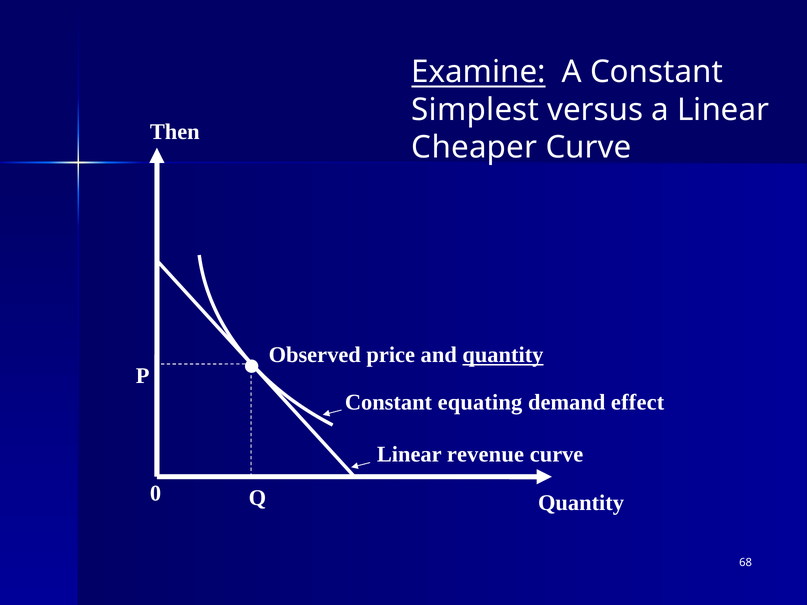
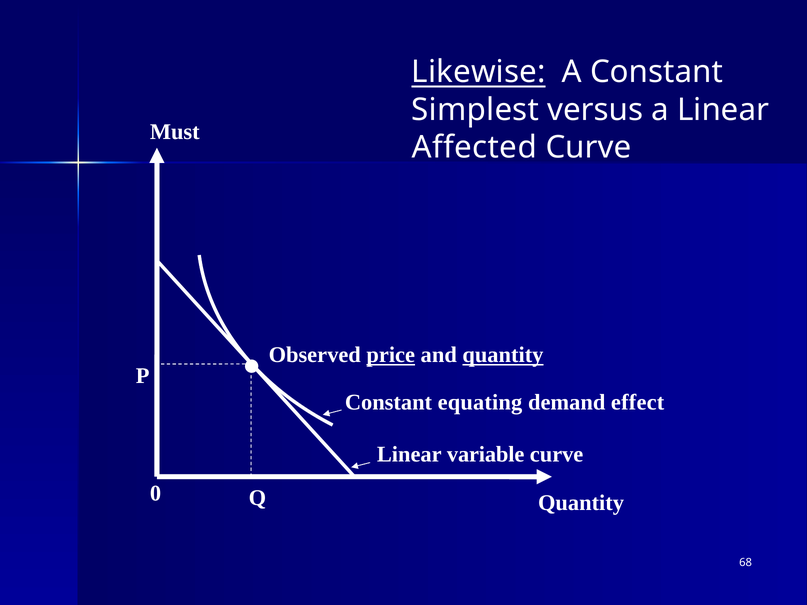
Examine: Examine -> Likewise (478, 72)
Then: Then -> Must (175, 132)
Cheaper: Cheaper -> Affected (474, 147)
price underline: none -> present (391, 355)
revenue: revenue -> variable (486, 455)
